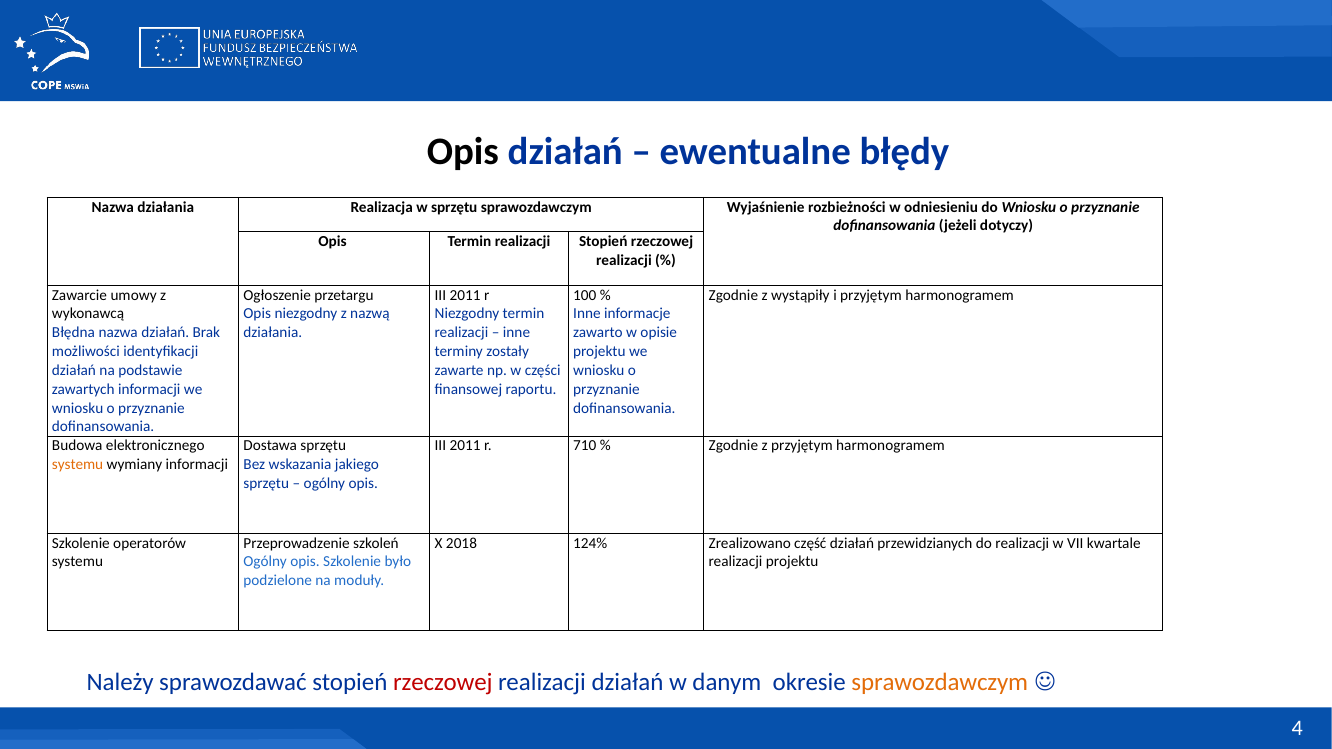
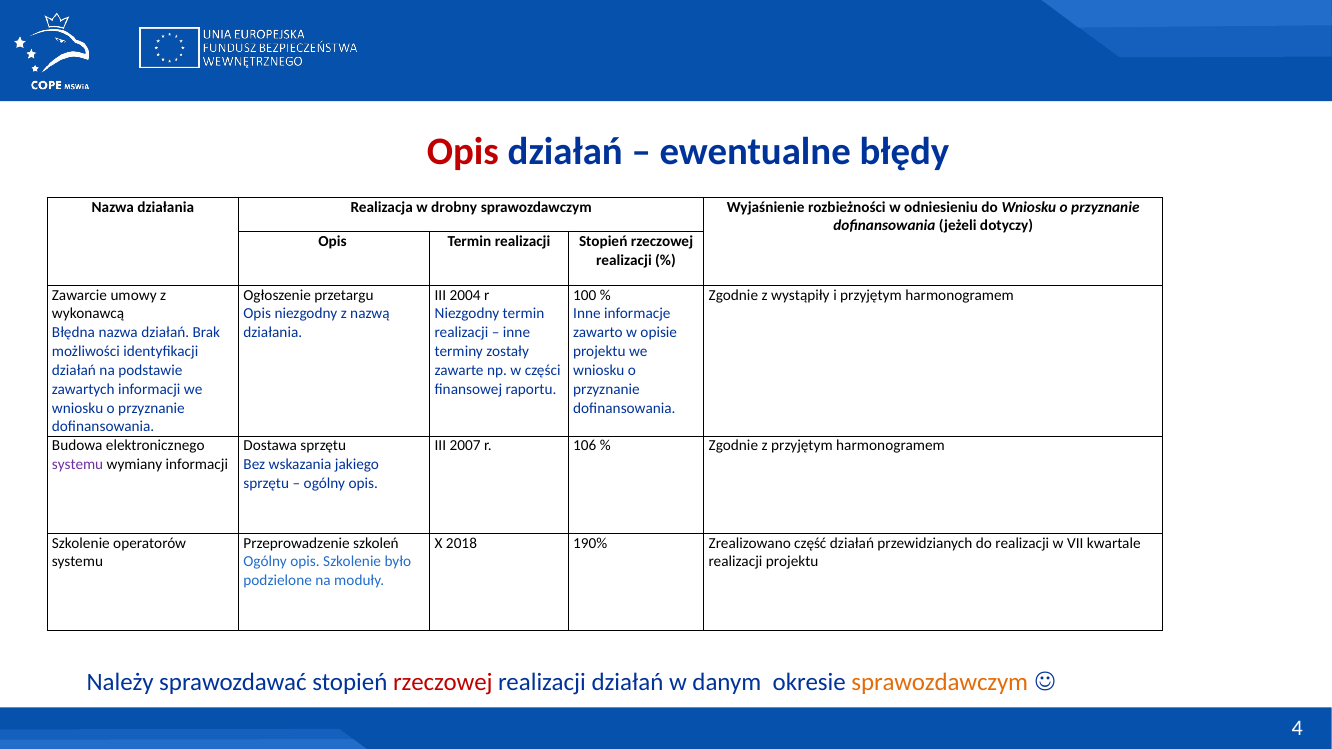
Opis colour: black -> red (463, 152)
w sprzętu: sprzętu -> drobny (454, 207)
2011: 2011 -> 2004 (465, 295)
2011: 2011 -> 2007 (465, 446)
710: 710 -> 106 (585, 446)
systemu colour: orange -> purple (78, 465)
124%: 124% -> 190% (590, 543)
